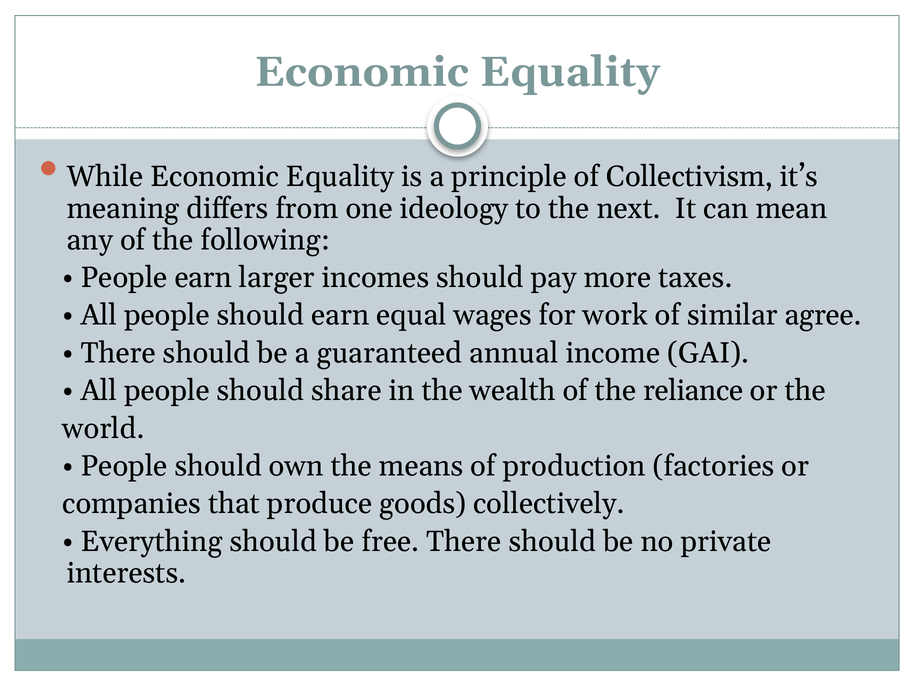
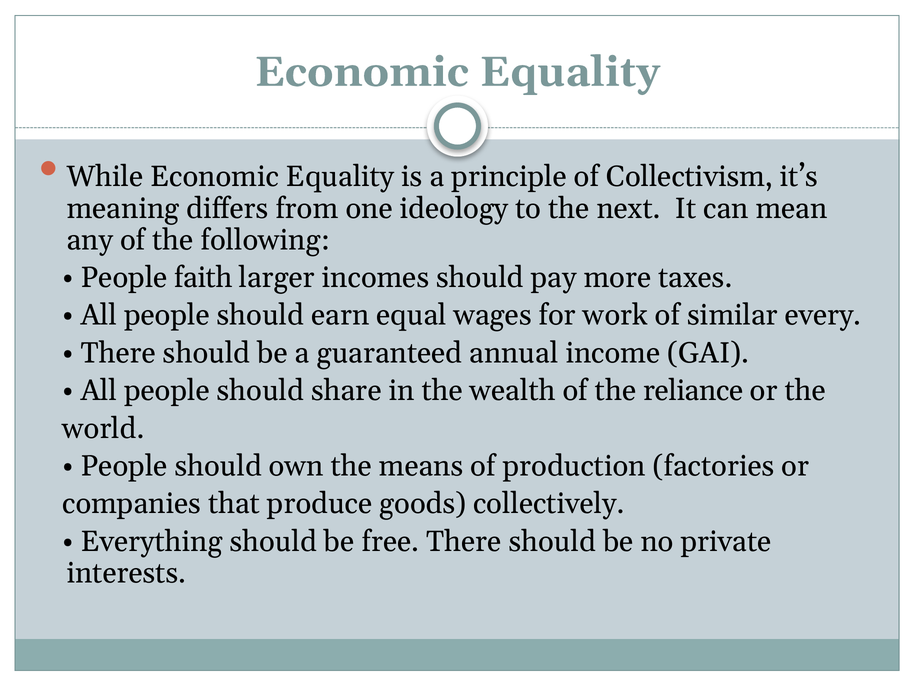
People earn: earn -> faith (203, 278)
agree: agree -> every (823, 315)
